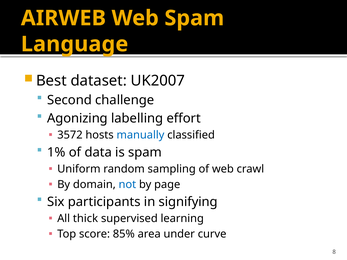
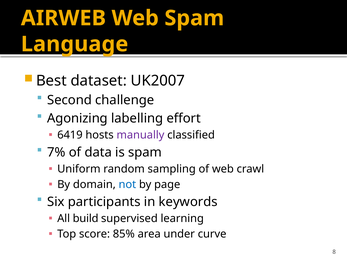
3572: 3572 -> 6419 (70, 135)
manually colour: blue -> purple (140, 135)
1%: 1% -> 7% (56, 152)
signifying: signifying -> keywords (188, 202)
thick: thick -> build (86, 219)
